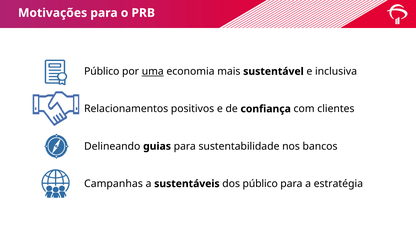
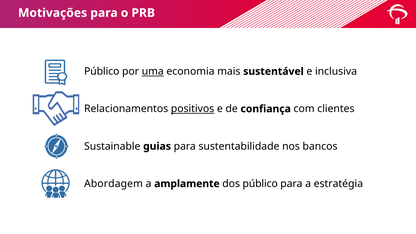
positivos underline: none -> present (193, 109)
Delineando: Delineando -> Sustainable (112, 146)
Campanhas: Campanhas -> Abordagem (113, 184)
sustentáveis: sustentáveis -> amplamente (187, 184)
